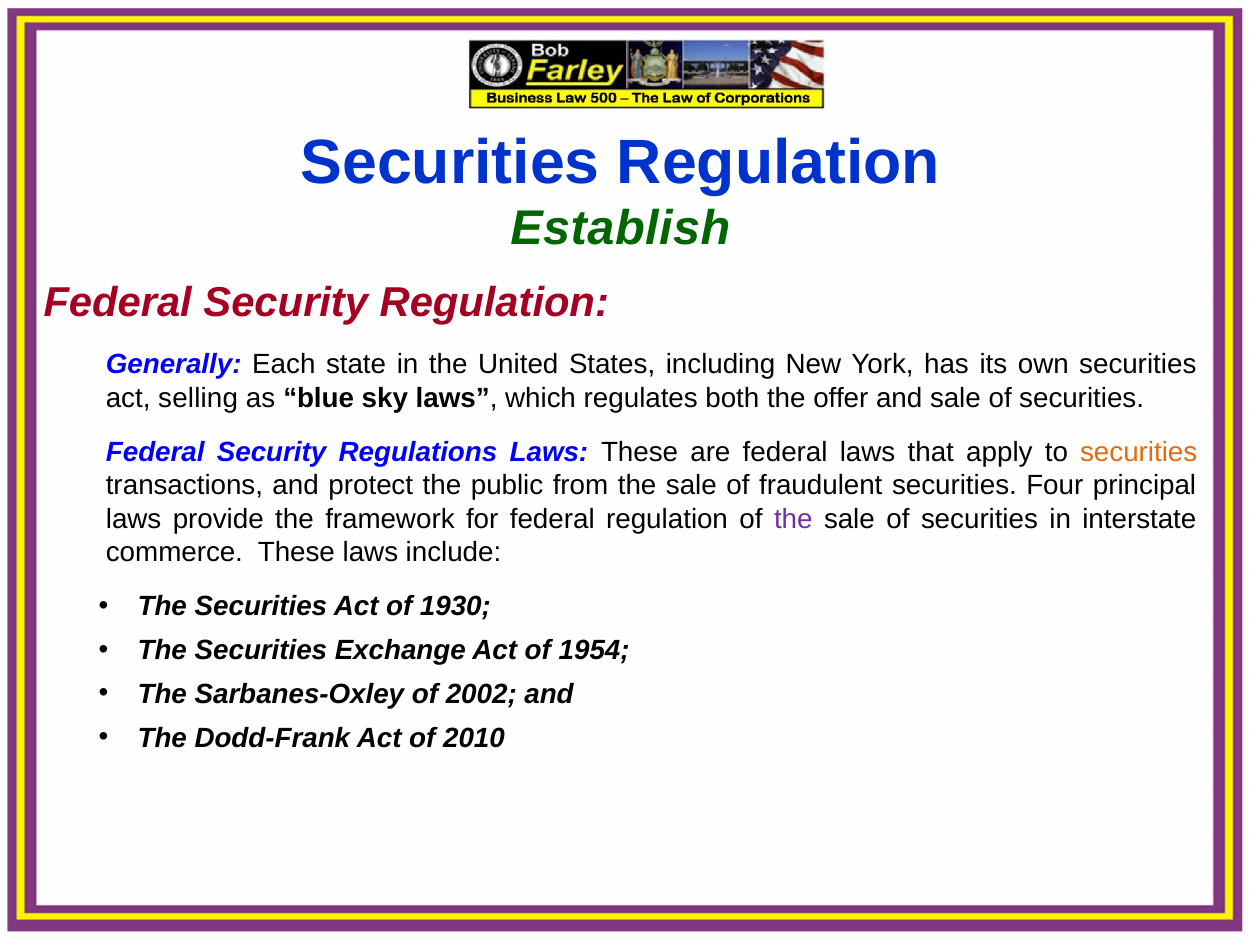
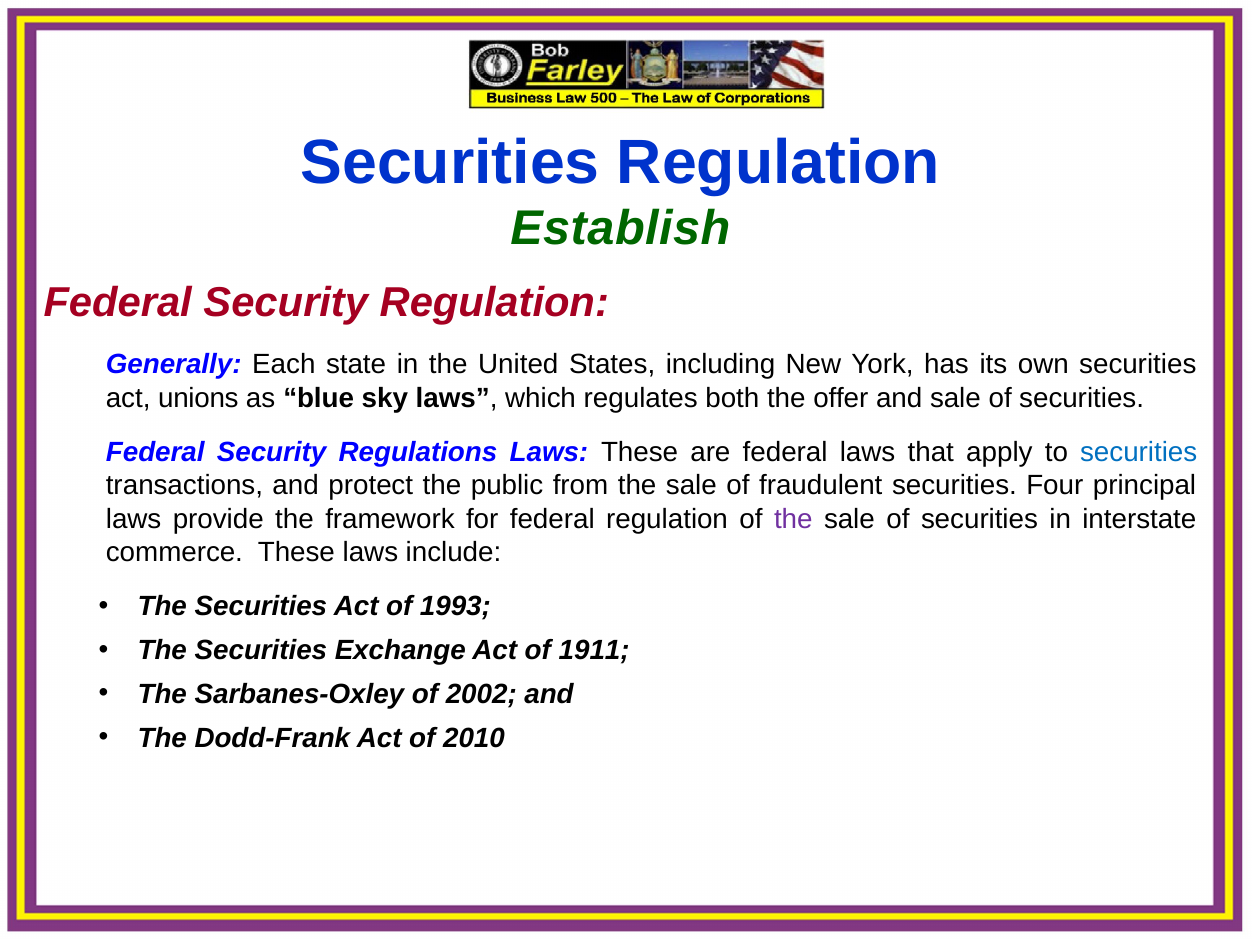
selling: selling -> unions (198, 398)
securities colour: orange -> blue (1139, 452)
1930: 1930 -> 1993 (455, 607)
1954: 1954 -> 1911 (594, 651)
